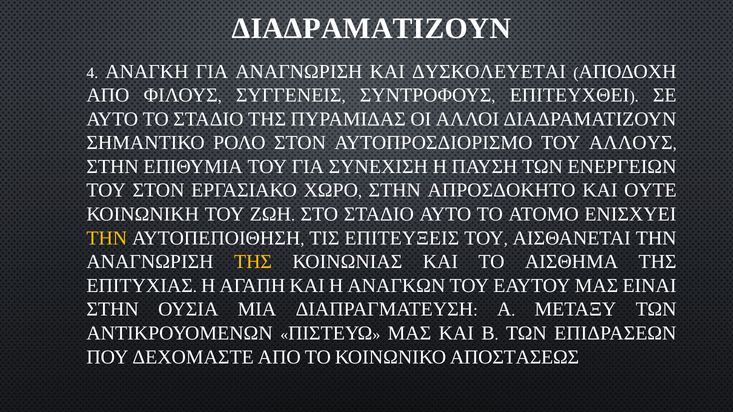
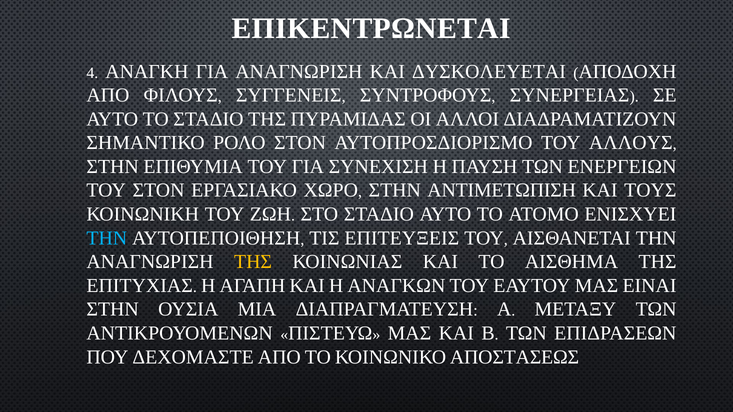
ΔΙΑΔΡΑΜΑΤΙΖΟΥΝ: ΔΙΑΔΡΑΜΑΤΙΖΟΥΝ -> ΕΠΙΚΕΝΤΡΩΝΕΤΑΙ (371, 28)
ΕΠΙΤΕΥΧΘΕΙ: ΕΠΙΤΕΥΧΘΕΙ -> ΣΥΝΕΡΓΕΙΑΣ (570, 95)
ΑΠΡΟΣΔΟΚΗΤΟ: ΑΠΡΟΣΔΟΚΗΤΟ -> ΑΝΤΙΜΕΤΩΠΙΣΗ (502, 191)
ΟΥΤΕ: ΟΥΤΕ -> ΤΟΥΣ (650, 191)
ΤΗΝ colour: yellow -> light blue (107, 238)
